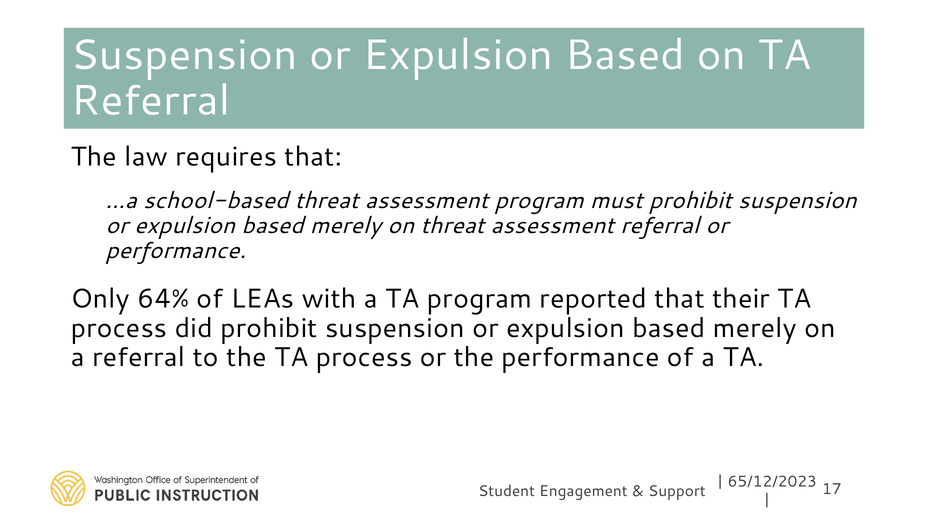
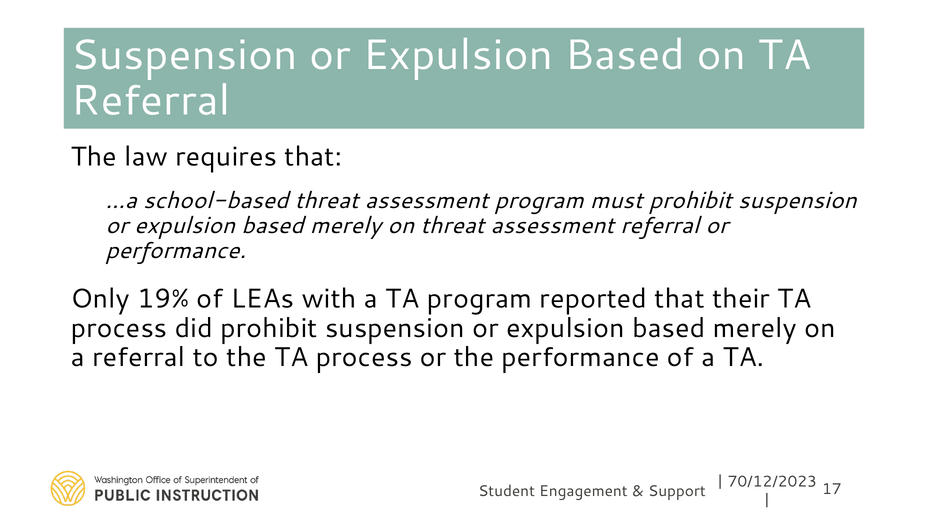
64%: 64% -> 19% (163, 299)
65/12/2023: 65/12/2023 -> 70/12/2023 (772, 482)
